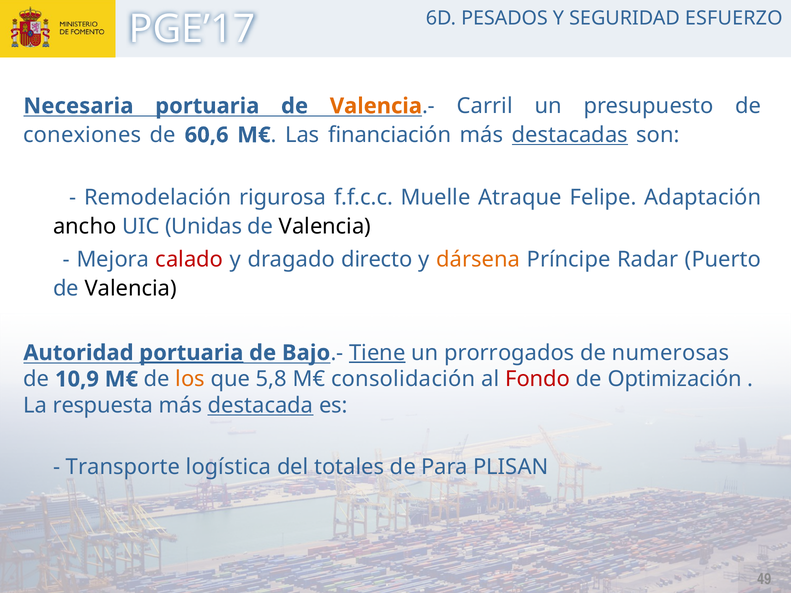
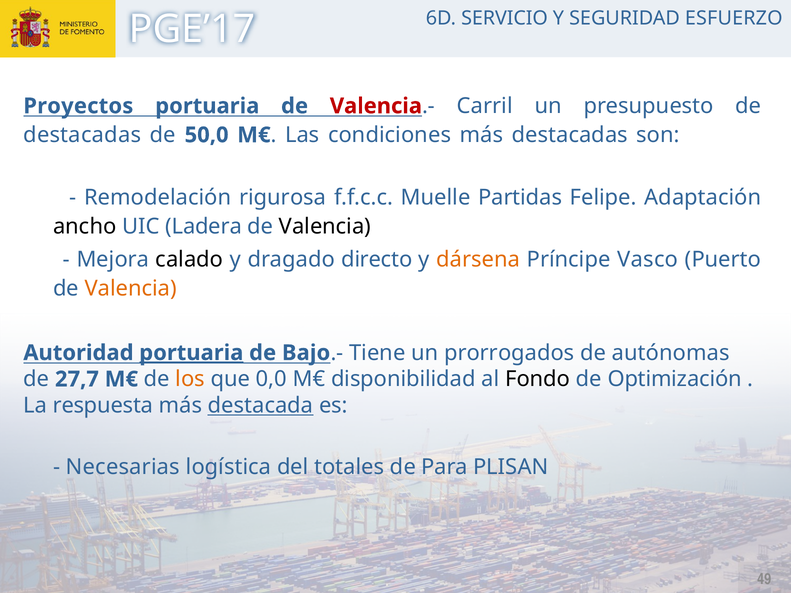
PESADOS: PESADOS -> SERVICIO (504, 18)
Necesaria: Necesaria -> Proyectos (78, 106)
Valencia colour: orange -> red (376, 106)
conexiones: conexiones -> destacadas (82, 135)
60,6: 60,6 -> 50,0 (207, 135)
financiación: financiación -> condiciones (390, 135)
destacadas underline: present -> none (570, 135)
Atraque: Atraque -> Partidas (520, 197)
Unidas: Unidas -> Ladera (204, 226)
calado colour: red -> black (189, 260)
Radar: Radar -> Vasco (648, 260)
Valencia colour: black -> orange (131, 289)
Tiene underline: present -> none (377, 353)
numerosas: numerosas -> autónomas (671, 353)
10,9: 10,9 -> 27,7 (77, 379)
5,8: 5,8 -> 0,0 (271, 379)
consolidación: consolidación -> disponibilidad (403, 379)
Fondo colour: red -> black (538, 379)
Transporte: Transporte -> Necesarias (123, 467)
